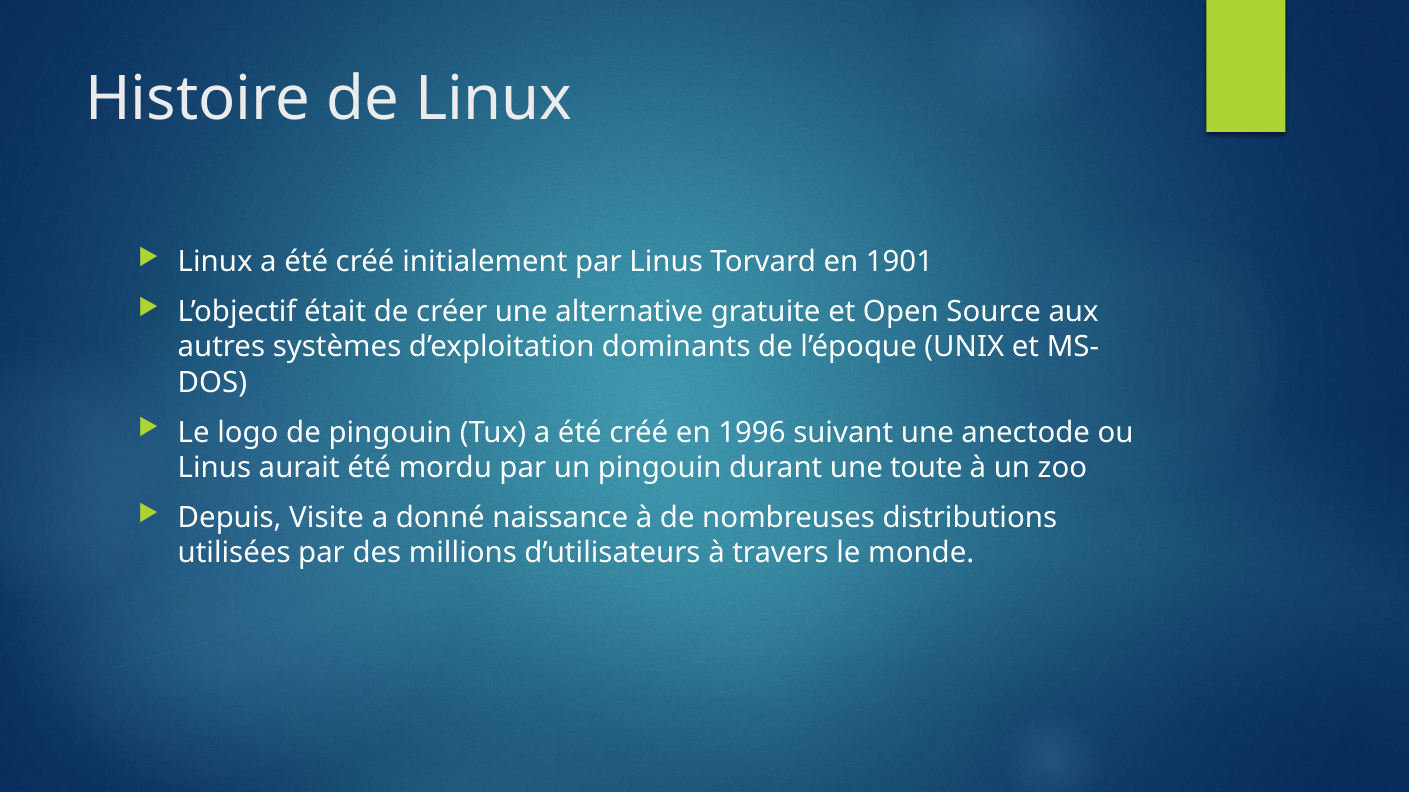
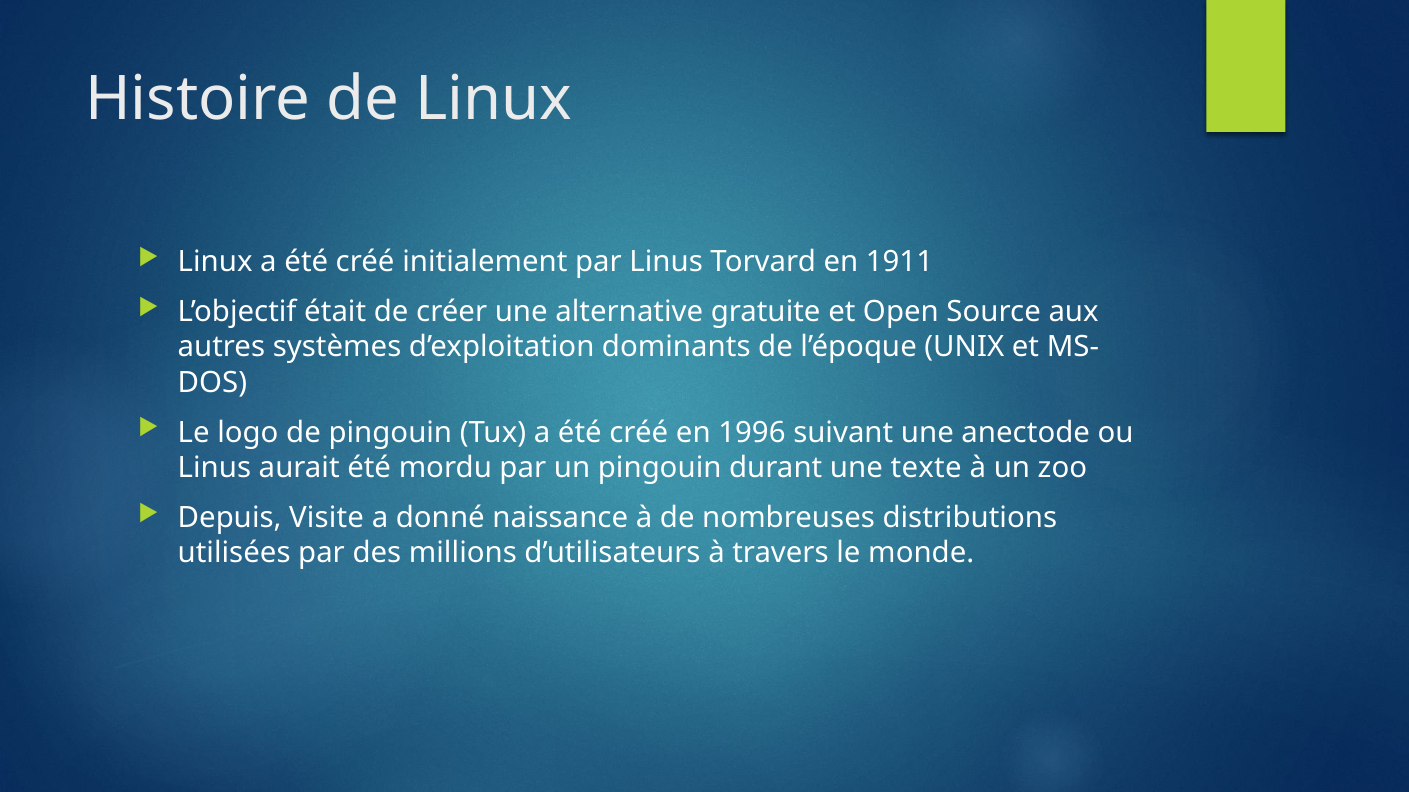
1901: 1901 -> 1911 (899, 262)
toute: toute -> texte (926, 468)
